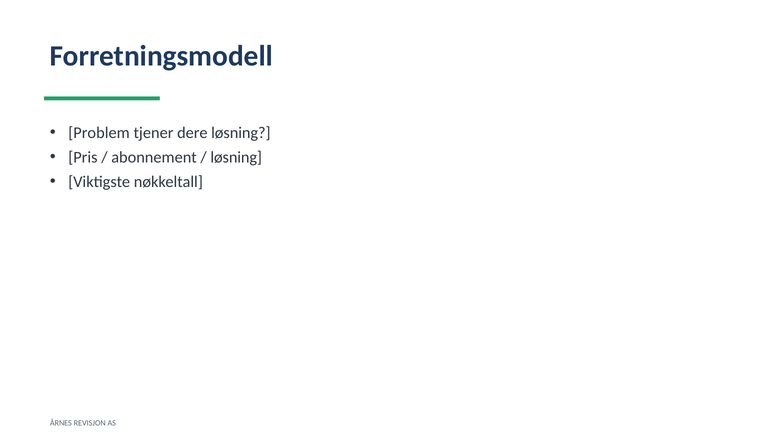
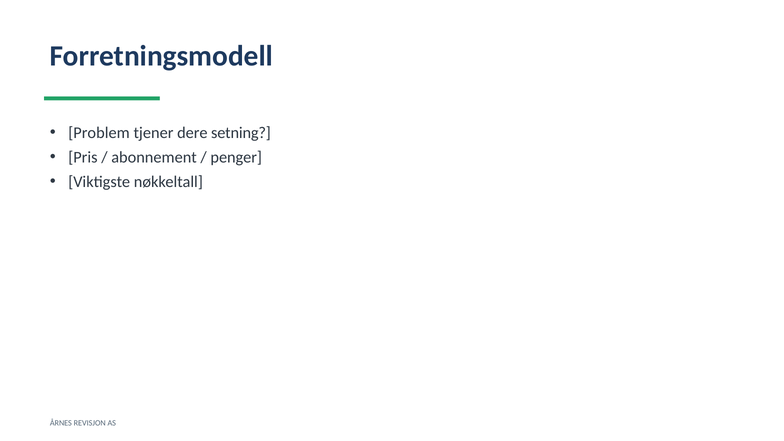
dere løsning: løsning -> setning (241, 133)
løsning: løsning -> penger (236, 157)
